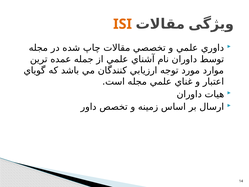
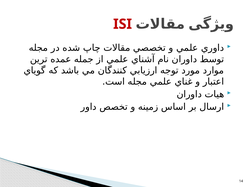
ISI colour: orange -> red (123, 24)
